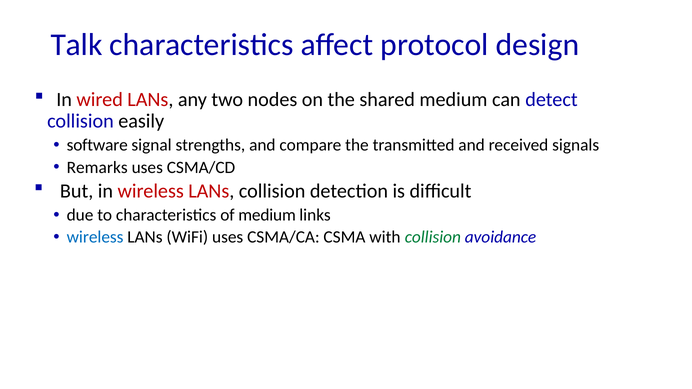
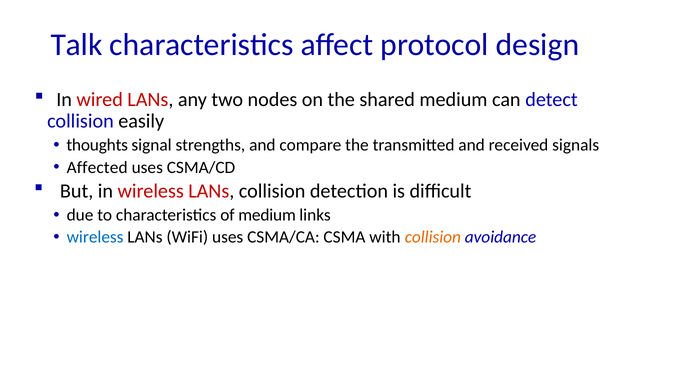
software: software -> thoughts (97, 145)
Remarks: Remarks -> Affected (97, 168)
collision colour: green -> orange (433, 237)
